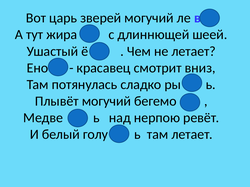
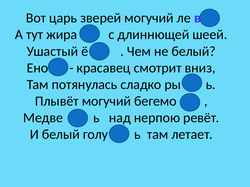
не летает: летает -> белый (194, 51)
